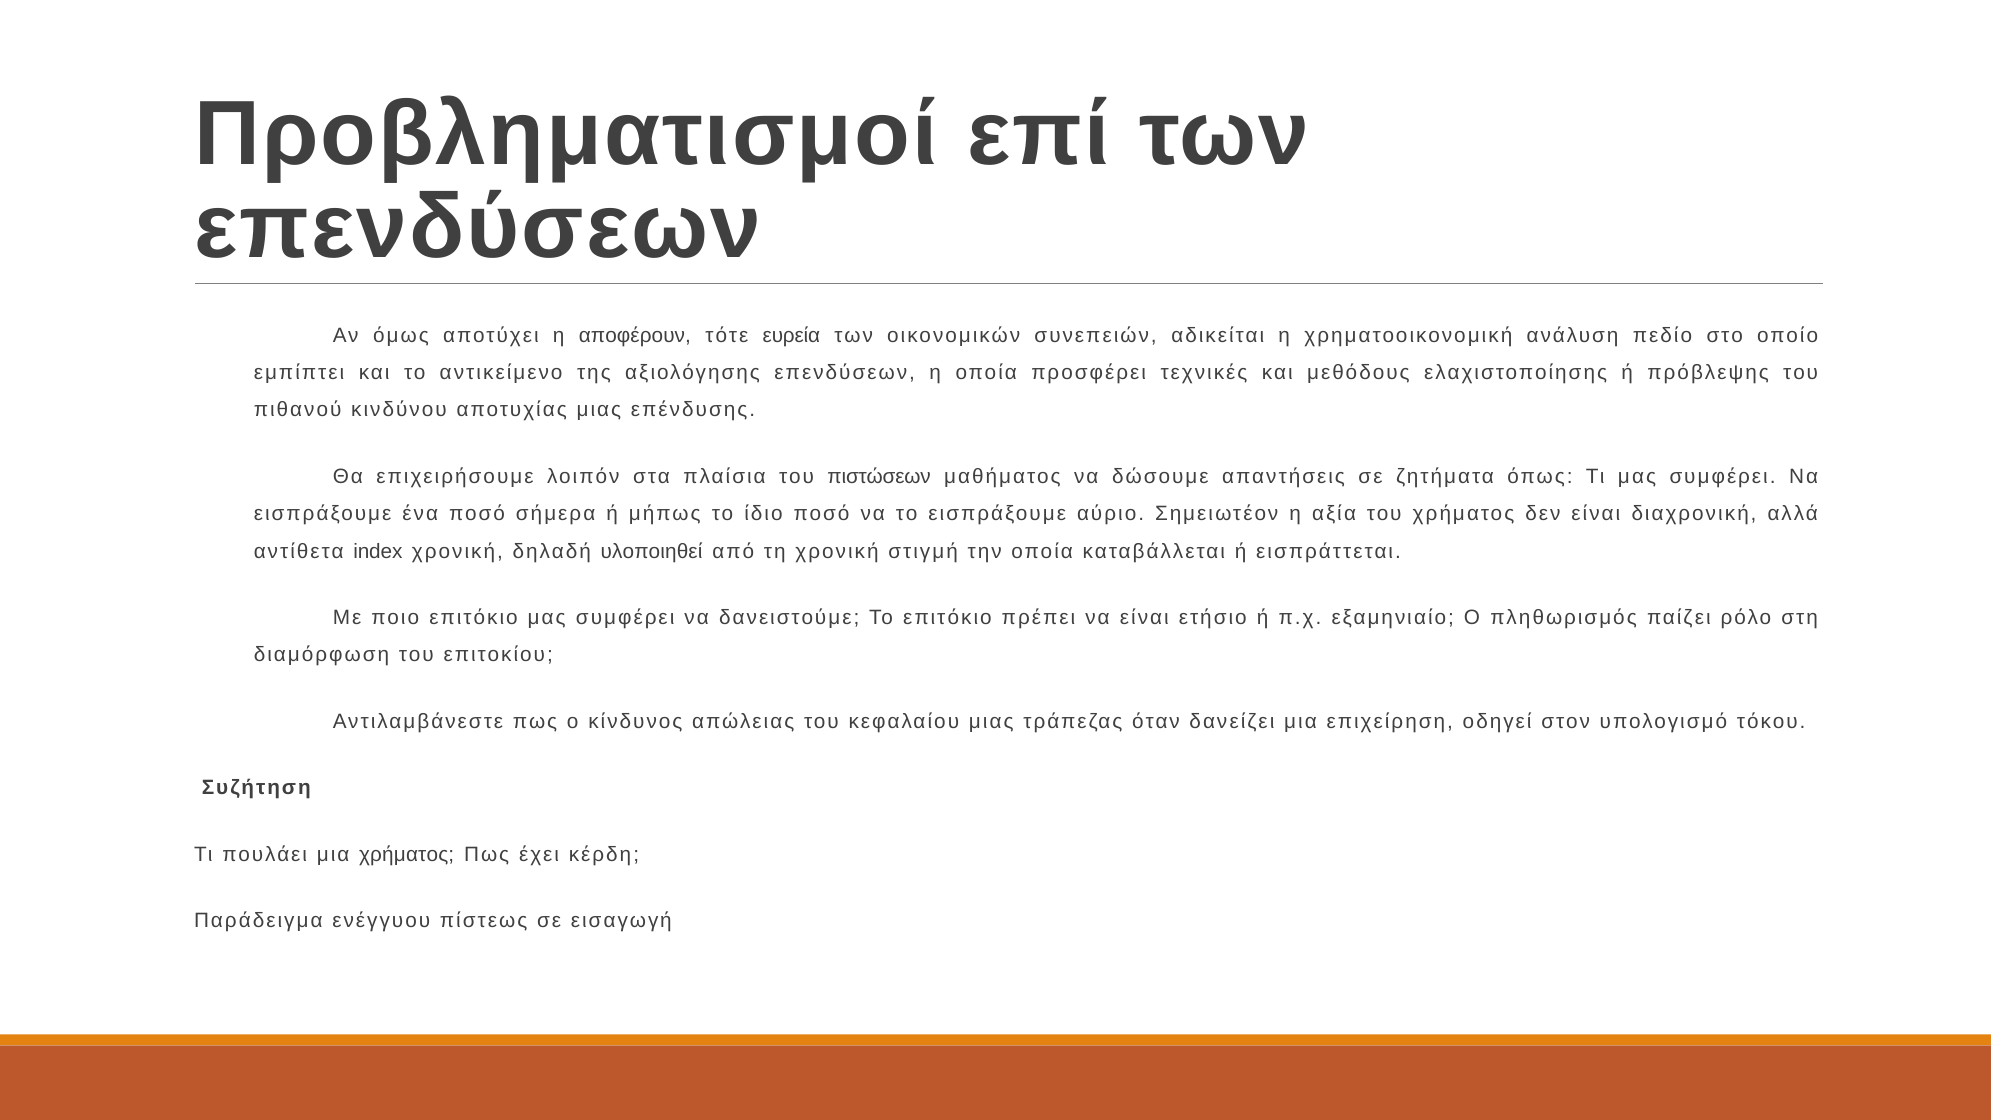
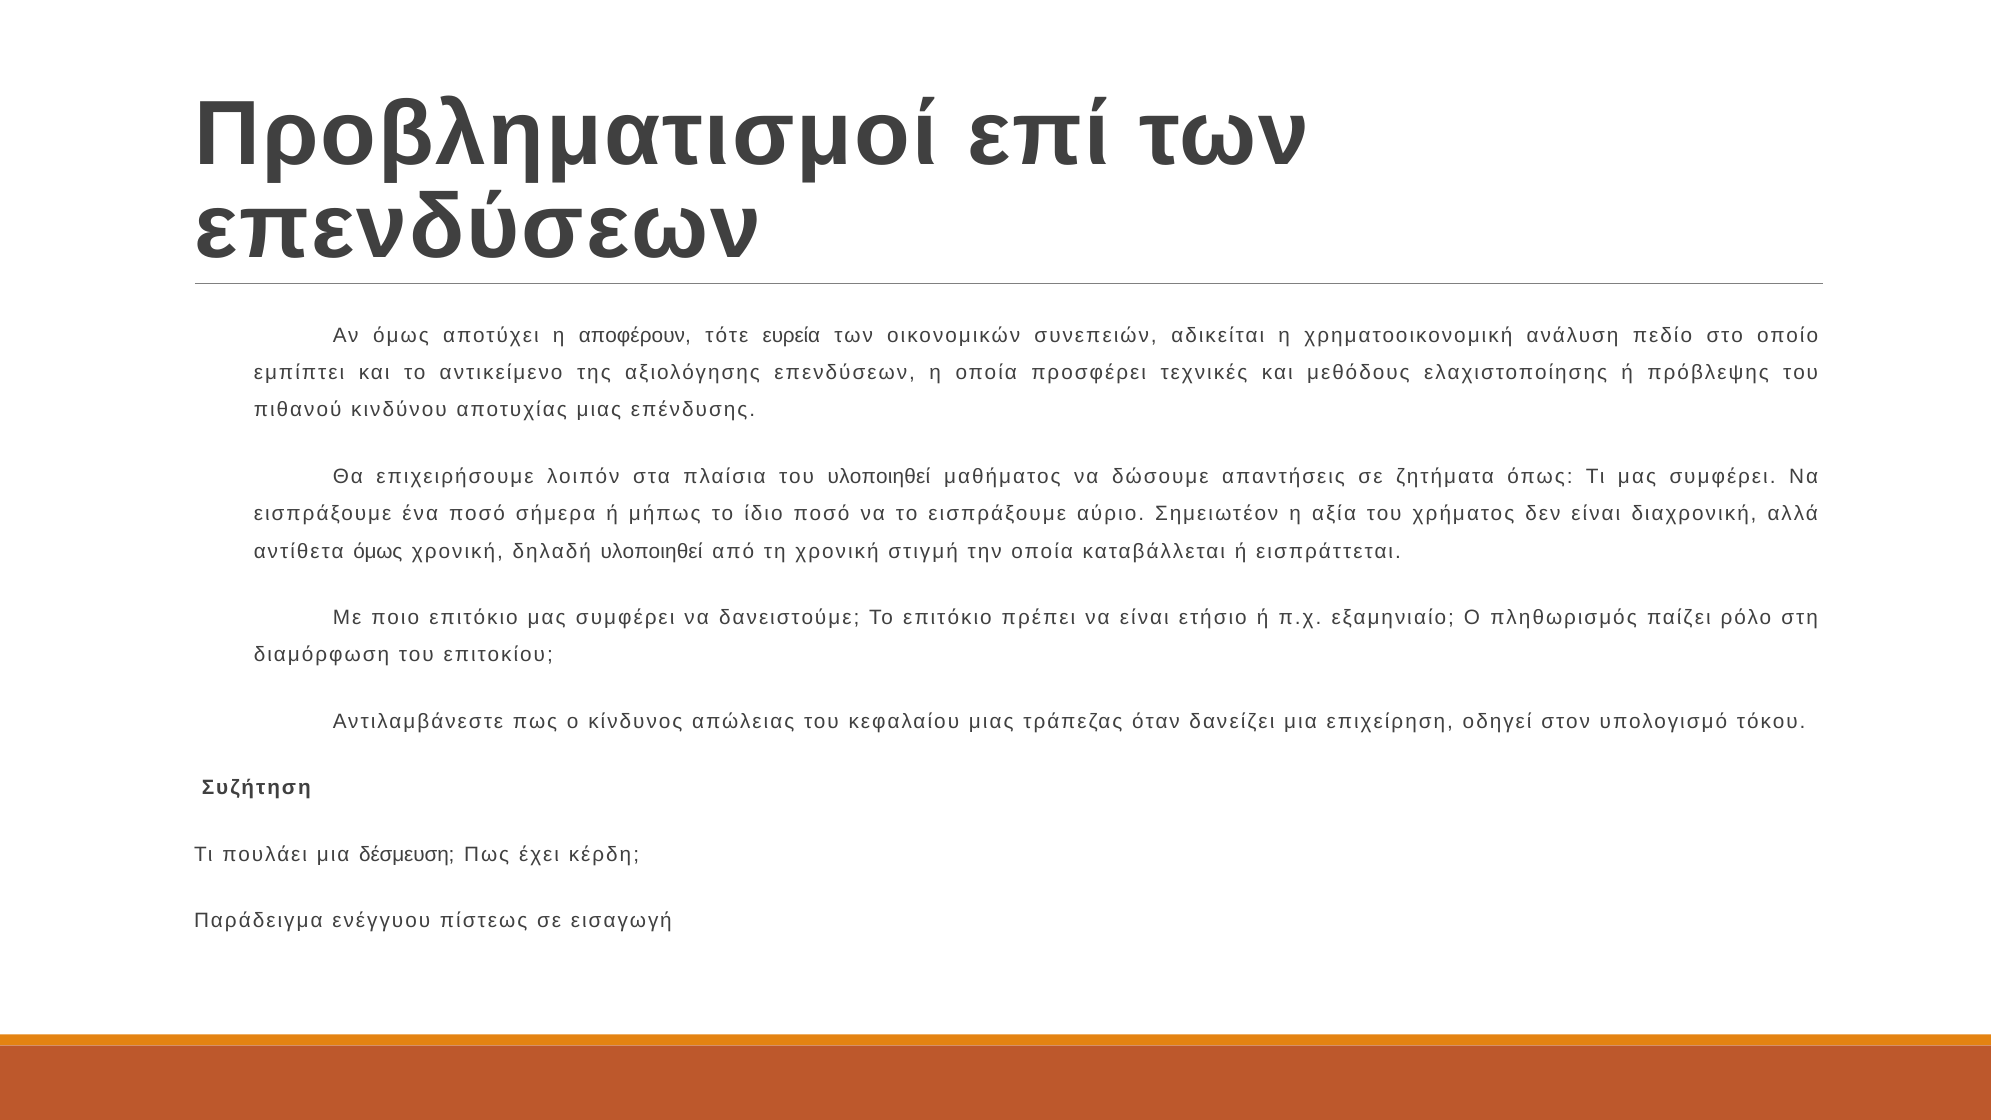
του πιστώσεων: πιστώσεων -> υλοποιηθεί (879, 476)
αντίθετα index: index -> όμως (378, 551)
μια χρήματος: χρήματος -> δέσμευση (407, 854)
